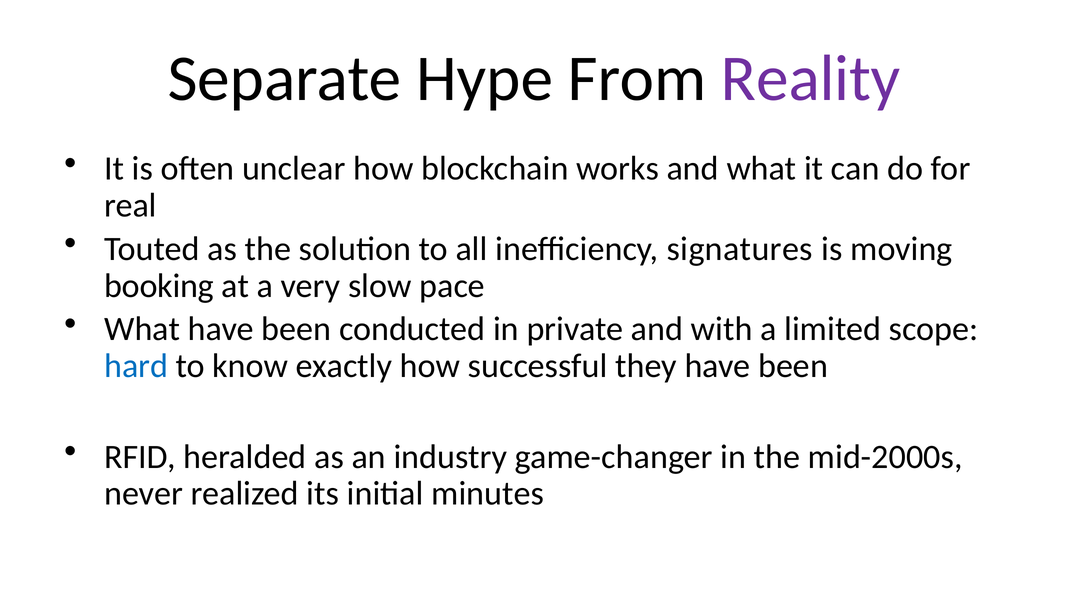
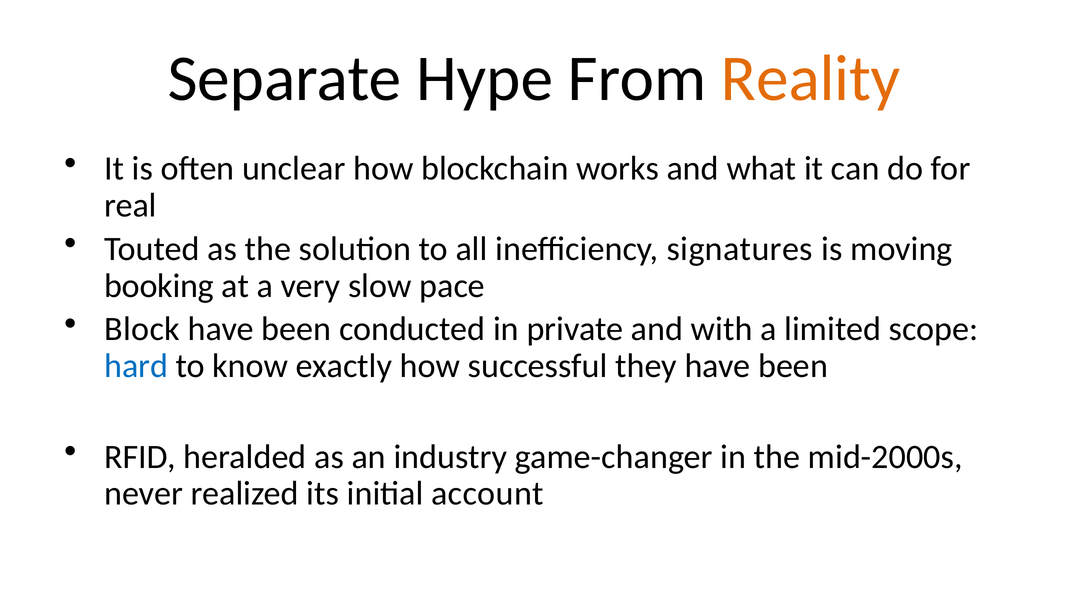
Reality colour: purple -> orange (811, 79)
What: What -> Block (142, 329)
minutes: minutes -> account (487, 493)
